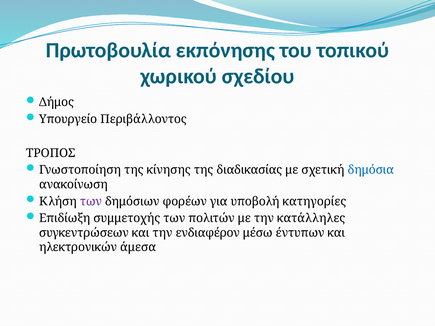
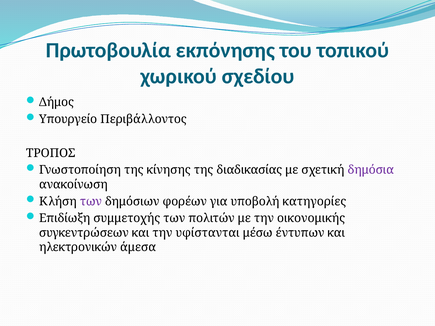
δημόσια colour: blue -> purple (371, 170)
κατάλληλες: κατάλληλες -> οικονομικής (311, 218)
ενδιαφέρον: ενδιαφέρον -> υφίστανται (208, 233)
